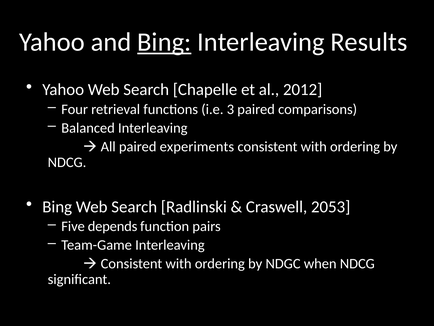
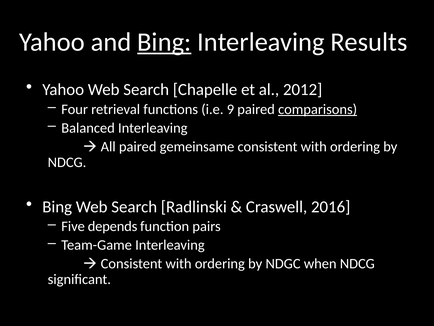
3: 3 -> 9 (230, 109)
comparisons underline: none -> present (318, 109)
experiments: experiments -> gemeinsame (197, 146)
2053: 2053 -> 2016 (331, 206)
